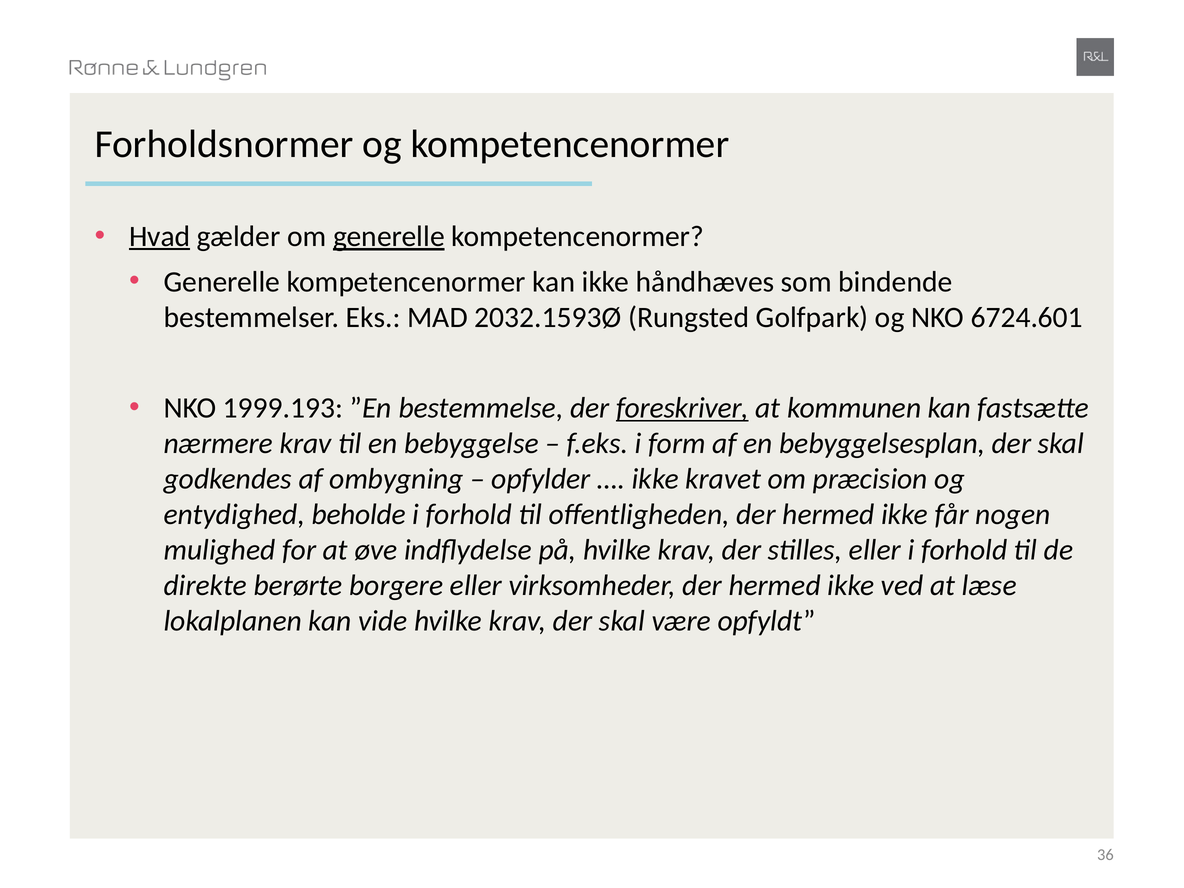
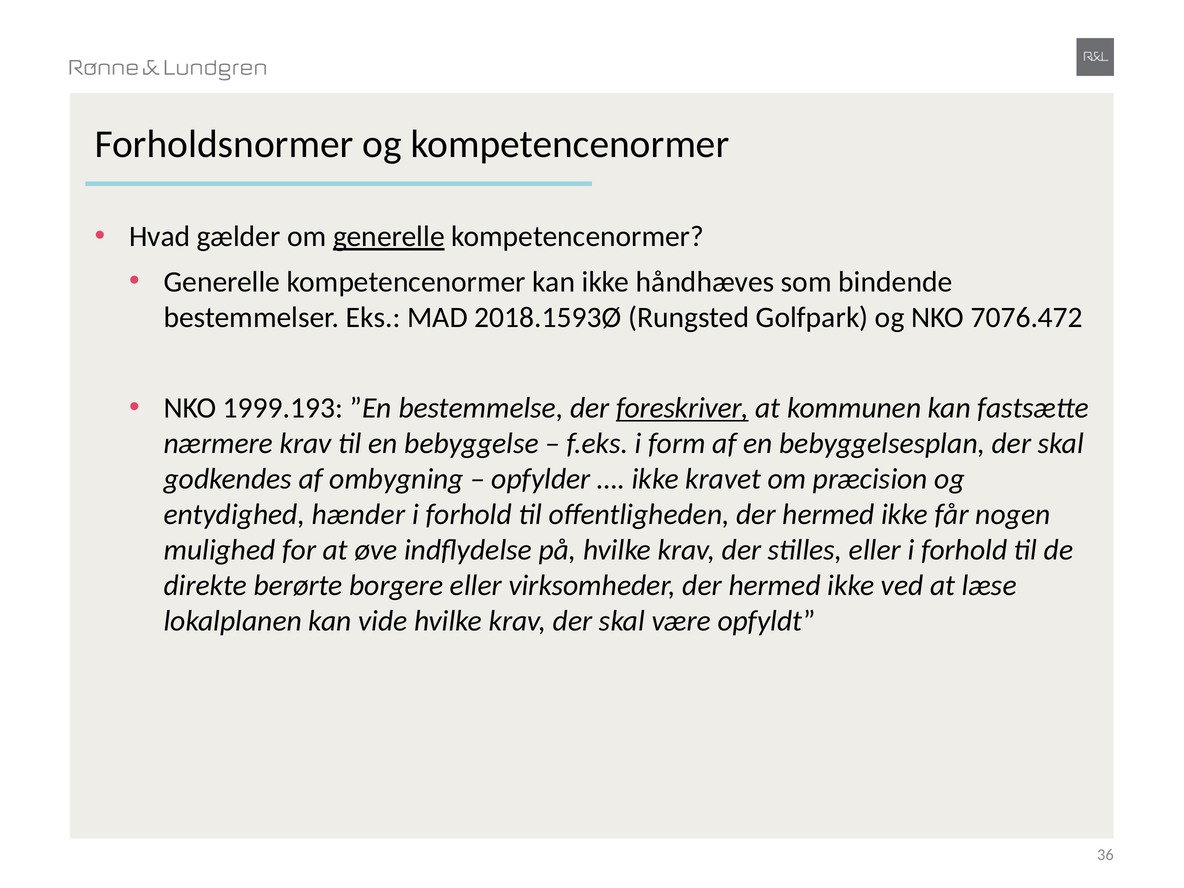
Hvad underline: present -> none (160, 236)
2032.1593Ø: 2032.1593Ø -> 2018.1593Ø (548, 317)
6724.601: 6724.601 -> 7076.472 (1027, 317)
beholde: beholde -> hænder (358, 515)
